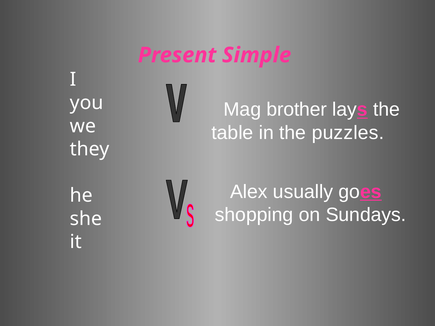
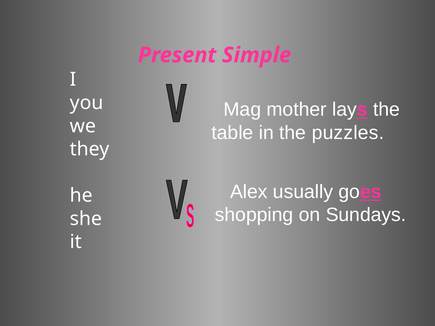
brother: brother -> mother (297, 110)
